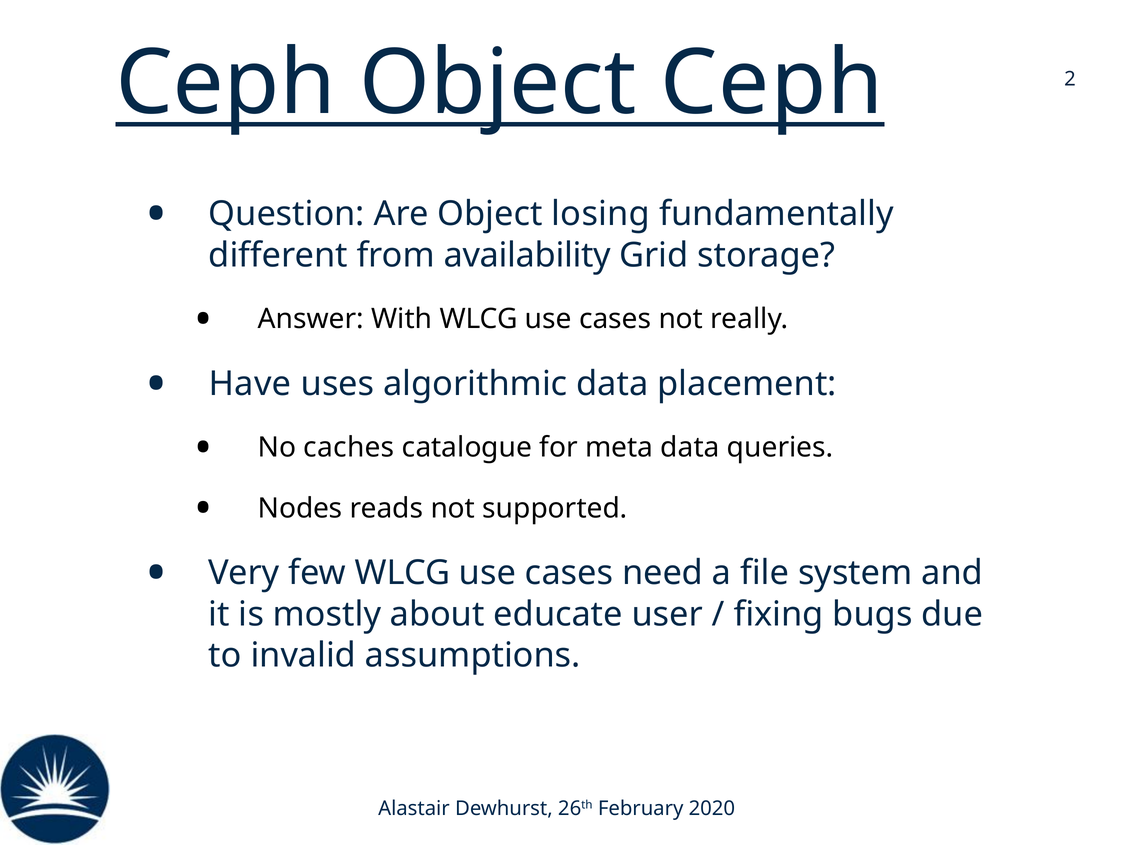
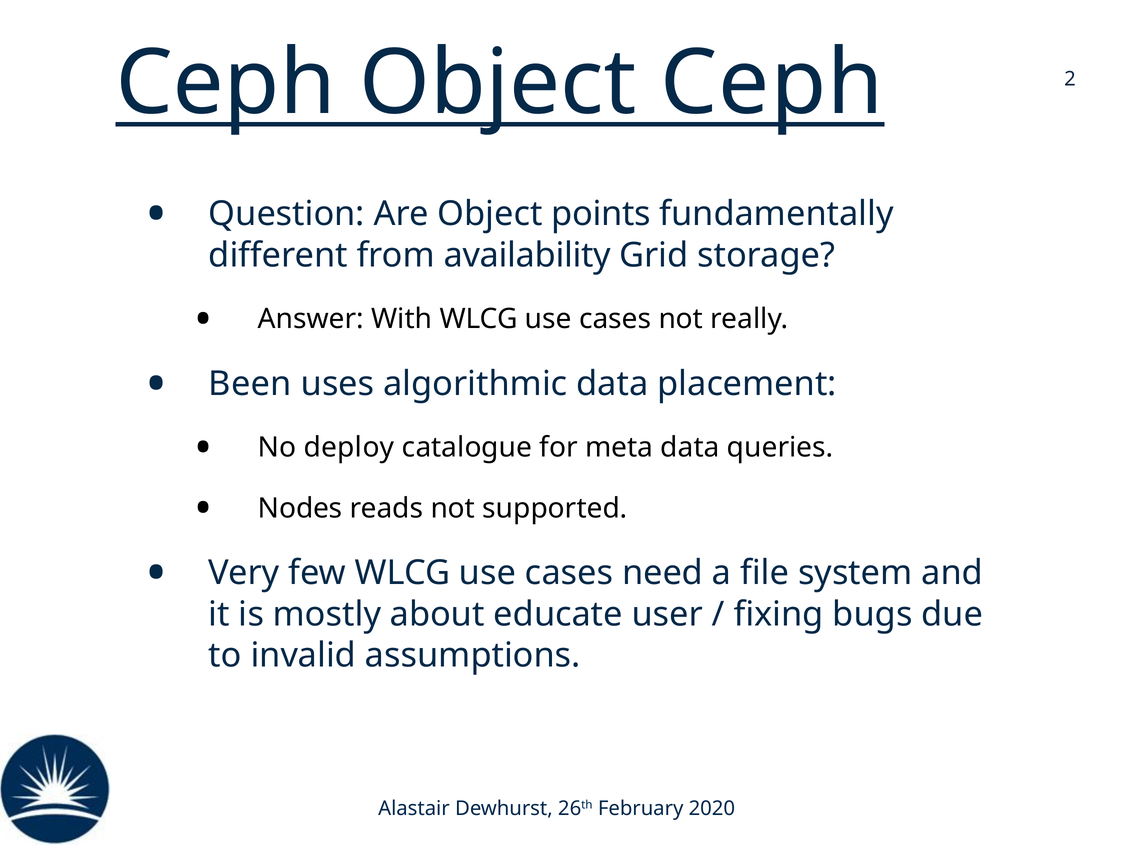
losing: losing -> points (601, 214)
Have: Have -> Been (250, 384)
caches: caches -> deploy (349, 448)
